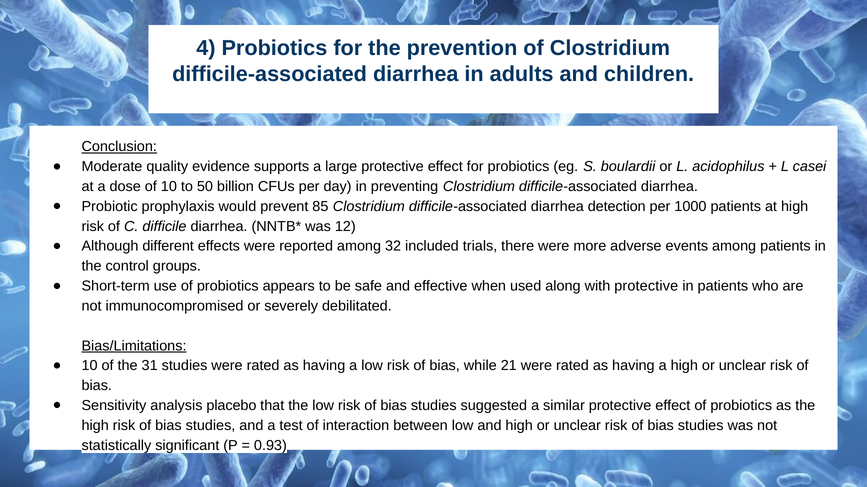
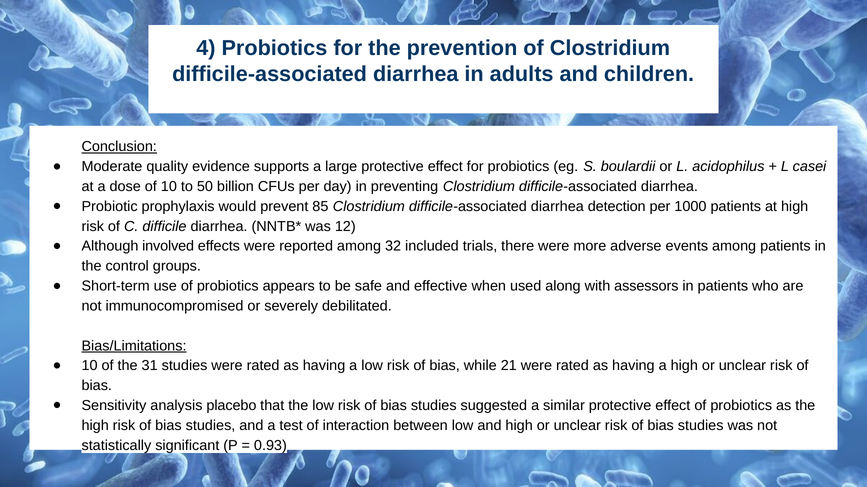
different: different -> involved (168, 247)
with protective: protective -> assessors (646, 286)
